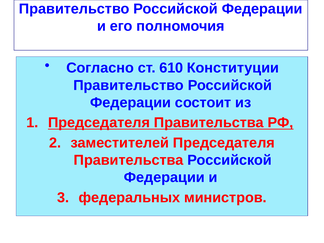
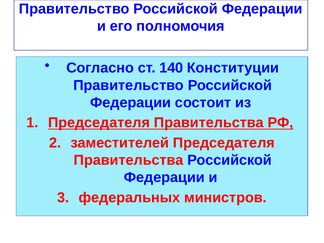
610: 610 -> 140 (171, 68)
